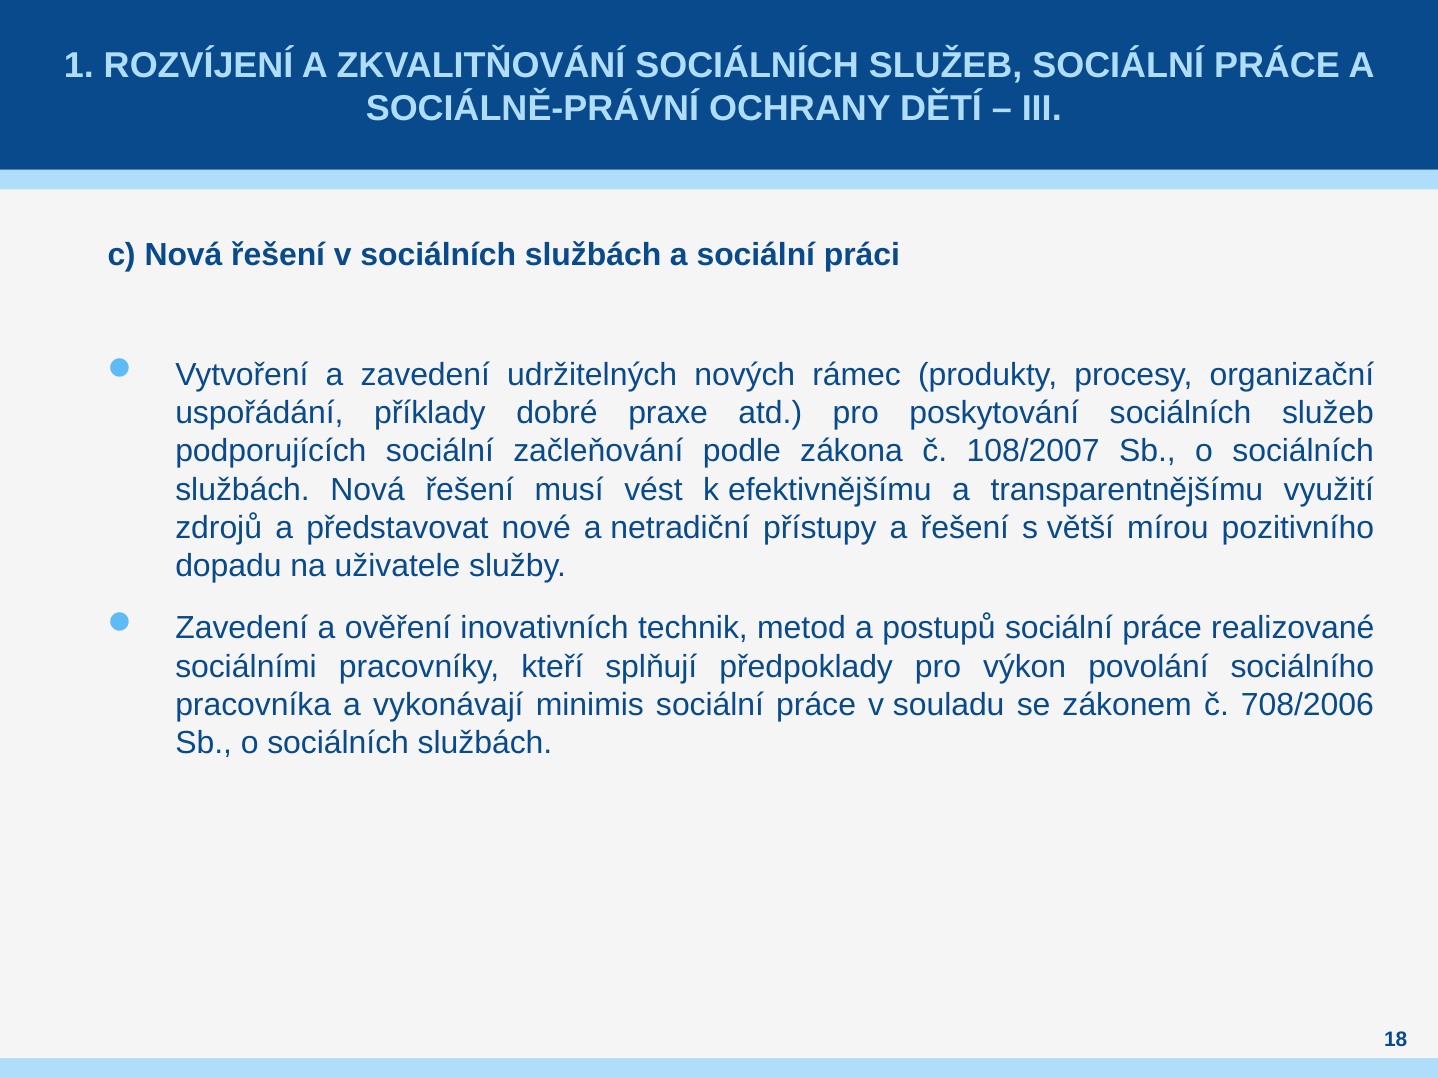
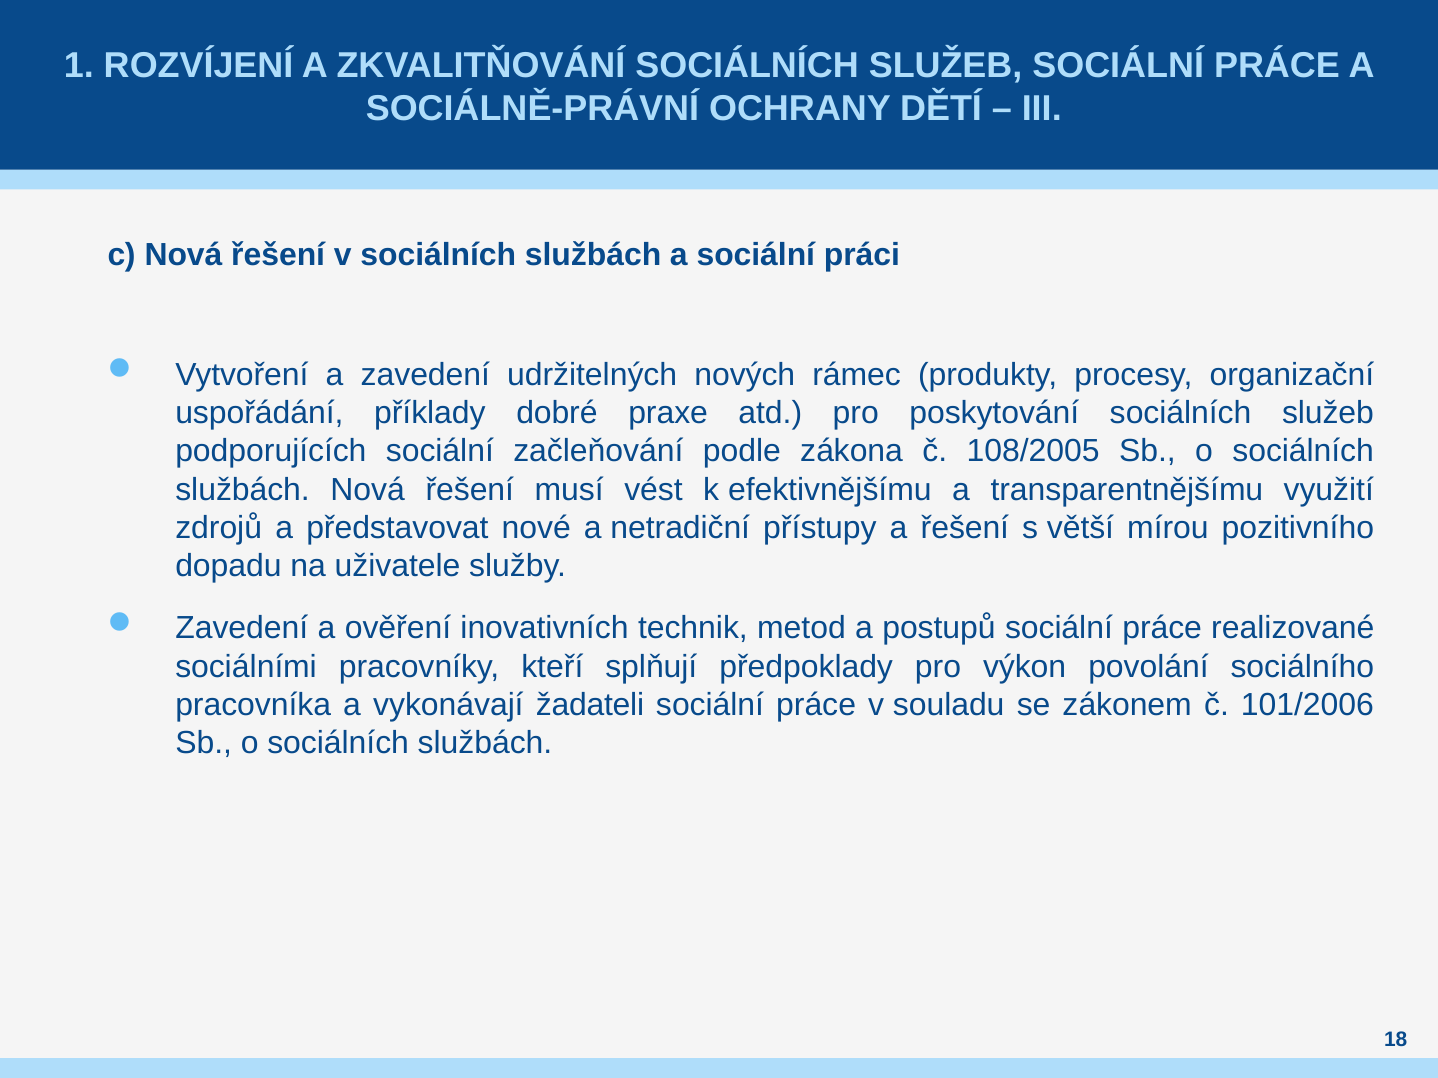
108/2007: 108/2007 -> 108/2005 (1033, 451)
minimis: minimis -> žadateli (590, 705)
708/2006: 708/2006 -> 101/2006 (1307, 705)
